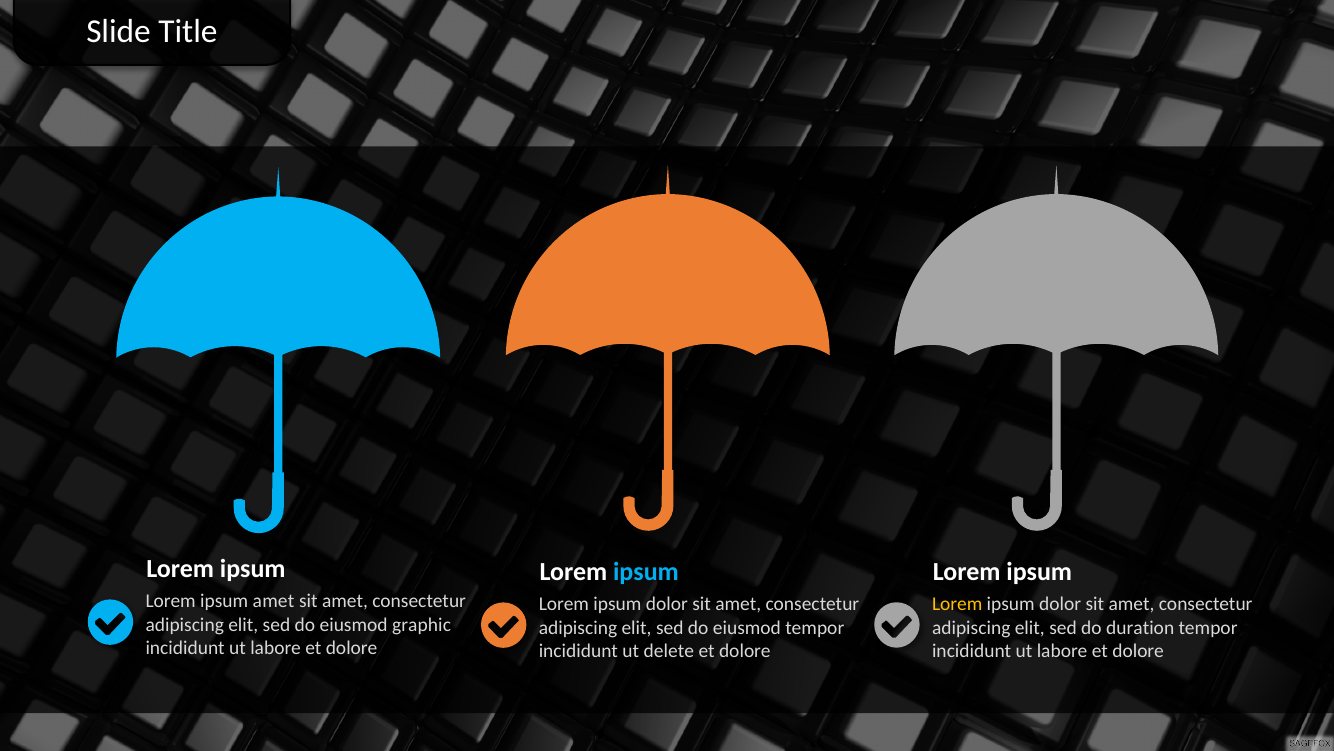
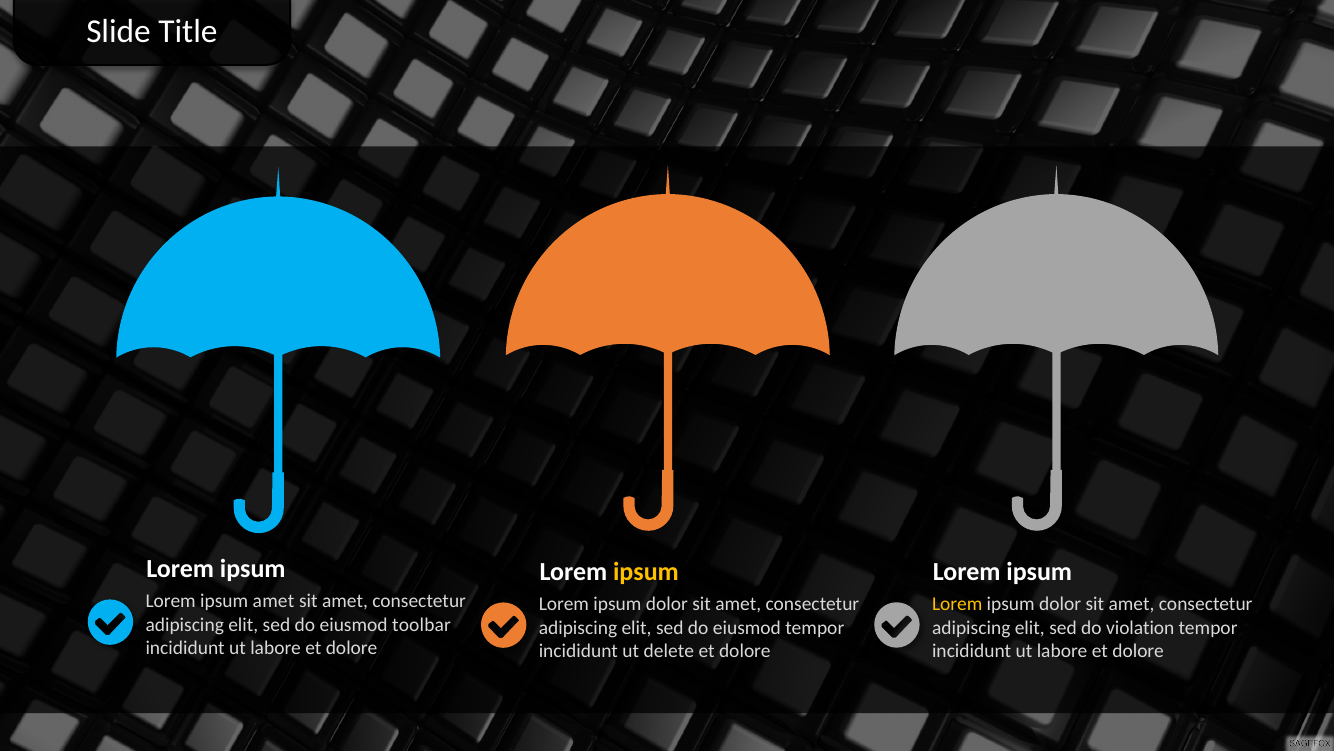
ipsum colour: light blue -> yellow (646, 571)
graphic: graphic -> toolbar (422, 624)
duration: duration -> violation (1140, 627)
